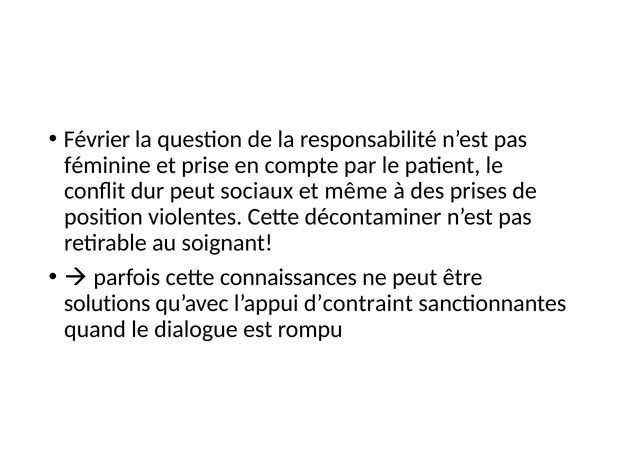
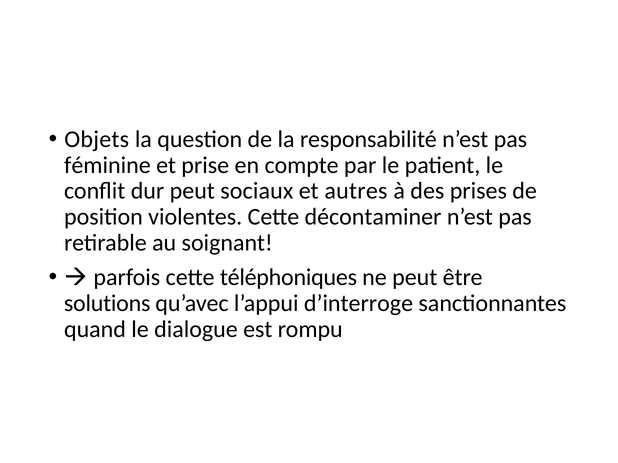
Février: Février -> Objets (97, 139)
même: même -> autres (356, 191)
connaissances: connaissances -> téléphoniques (288, 278)
d’contraint: d’contraint -> d’interroge (359, 304)
